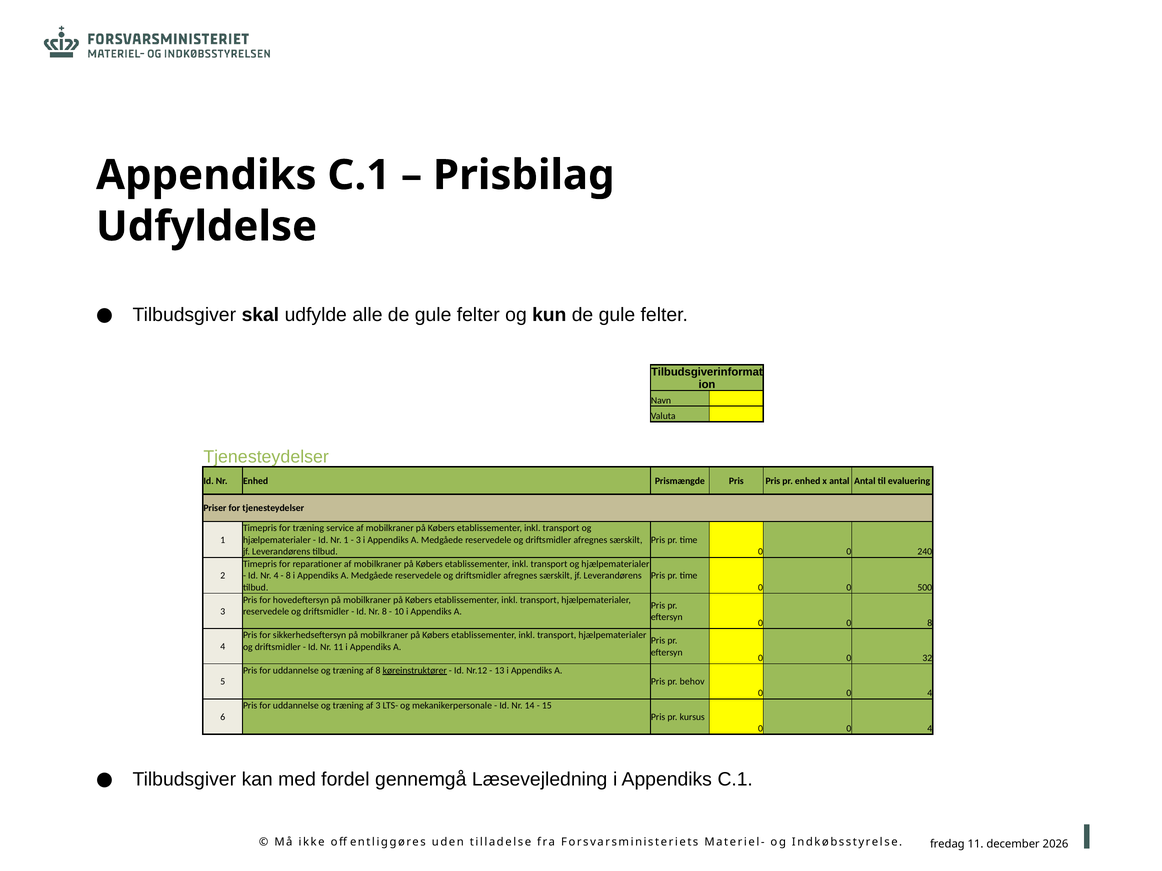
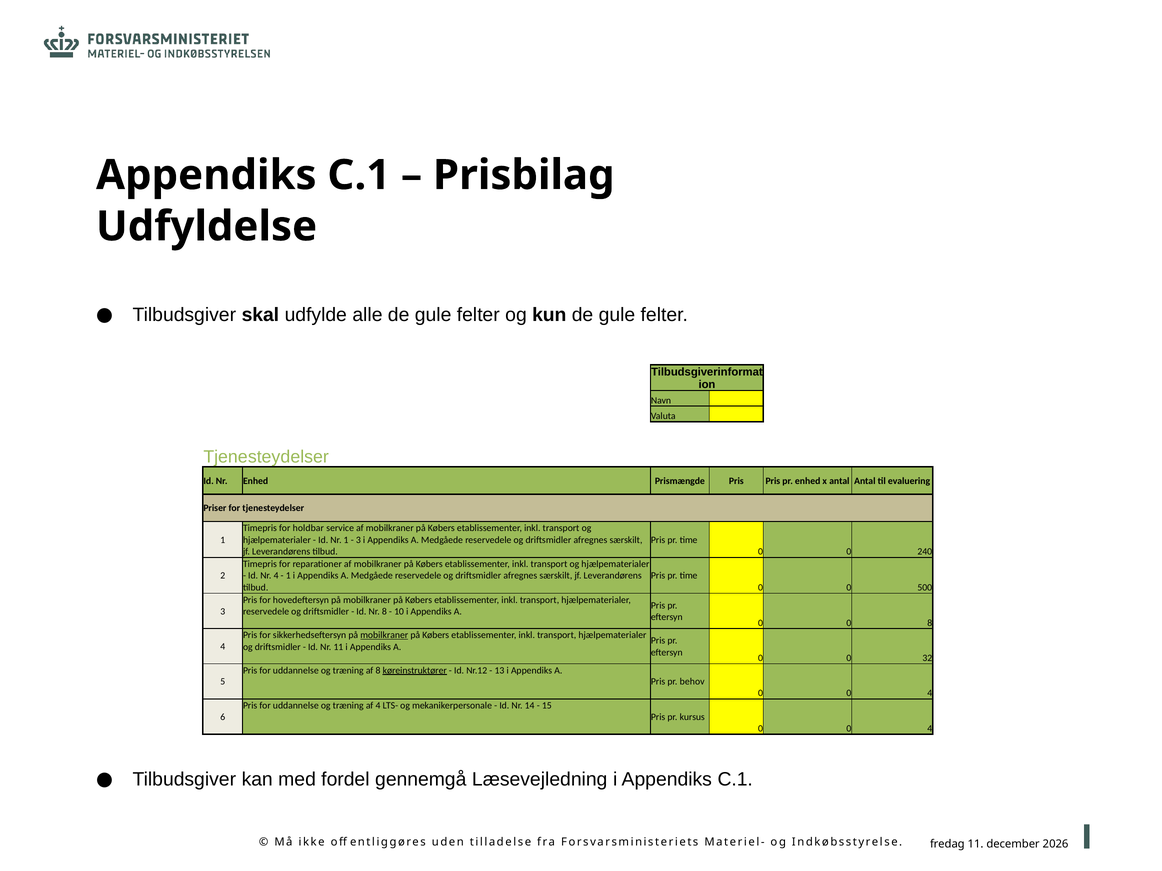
for træning: træning -> holdbar (308, 528)
8: 8 -> 1 (288, 576)
mobilkraner underline: none -> present (384, 635)
af 3: 3 -> 4 (378, 706)
